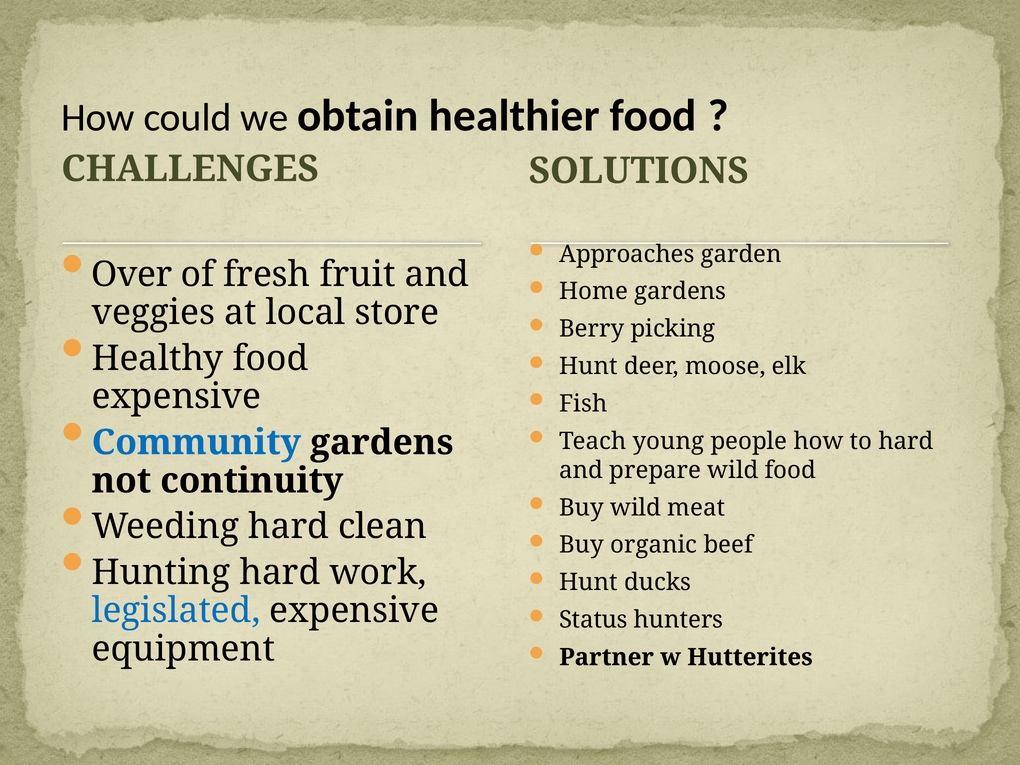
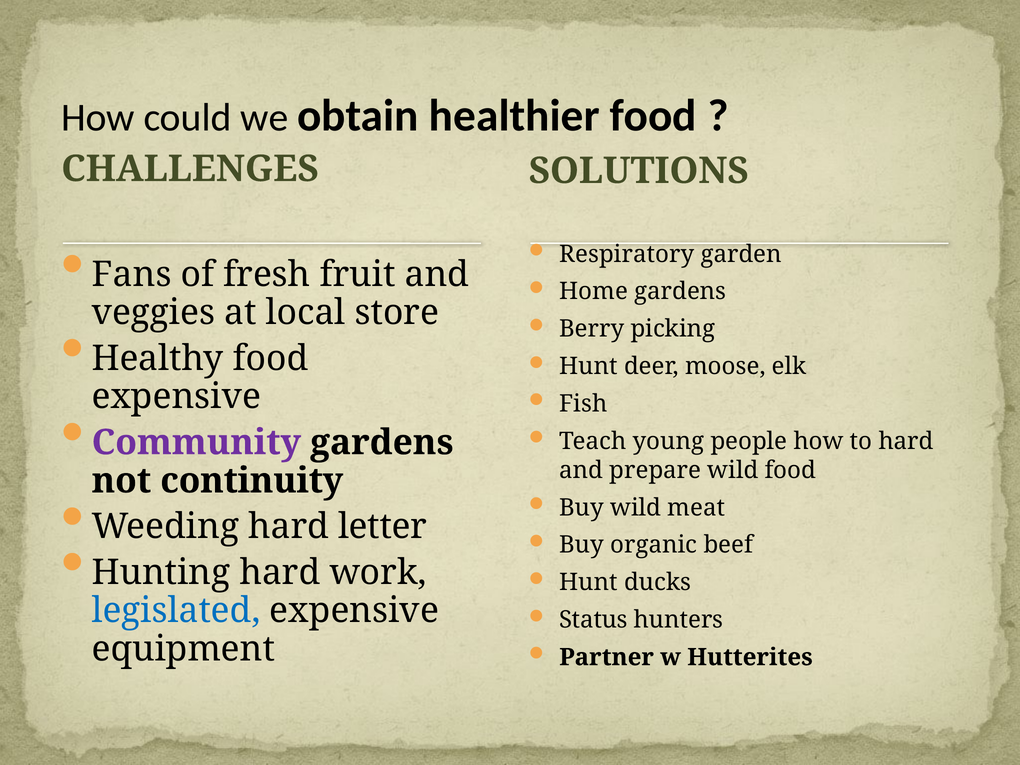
Approaches: Approaches -> Respiratory (627, 254)
Over: Over -> Fans (132, 274)
Community colour: blue -> purple (196, 443)
clean: clean -> letter (383, 527)
